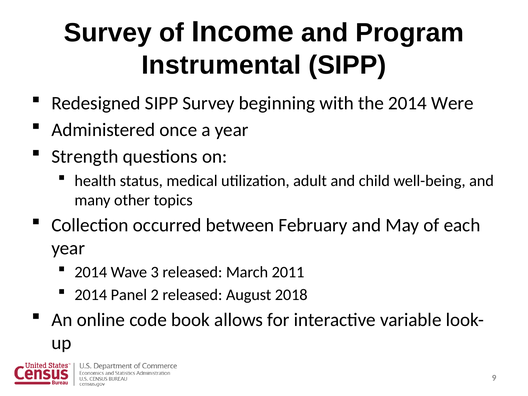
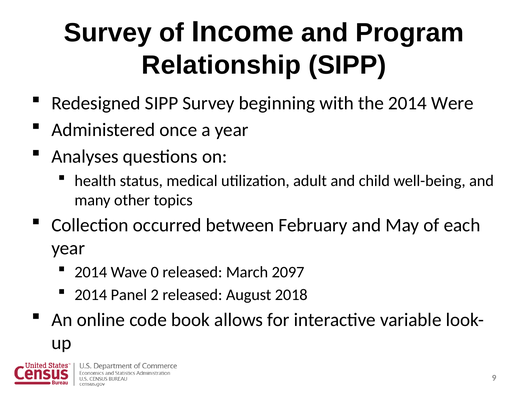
Instrumental: Instrumental -> Relationship (221, 65)
Strength: Strength -> Analyses (85, 157)
3: 3 -> 0 (155, 272)
2011: 2011 -> 2097 (288, 272)
